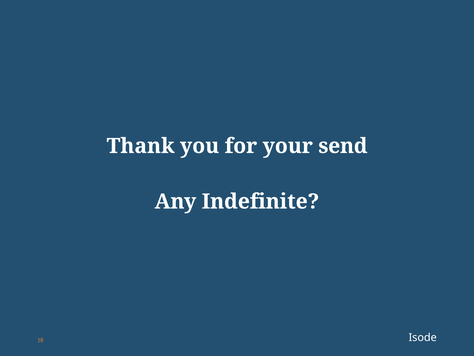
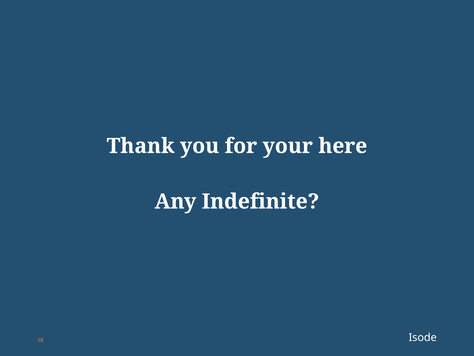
send: send -> here (343, 146)
